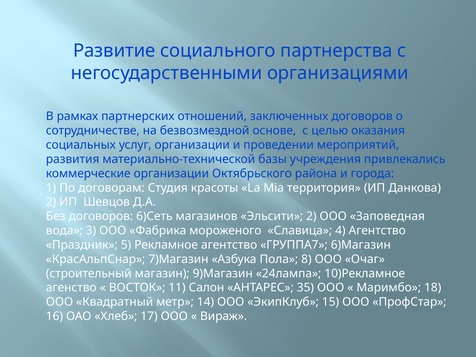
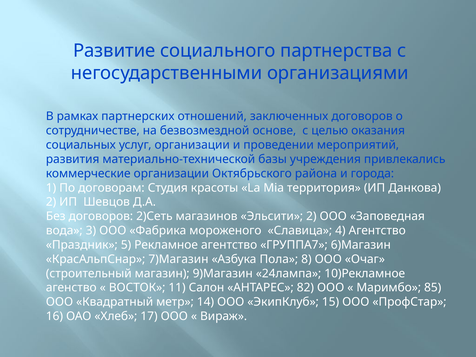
6)Сеть: 6)Сеть -> 2)Сеть (154, 216)
35: 35 -> 82 (305, 288)
18: 18 -> 85 (433, 288)
